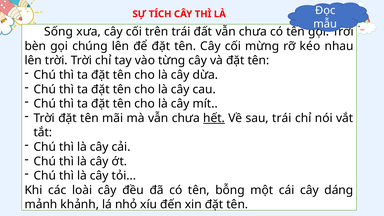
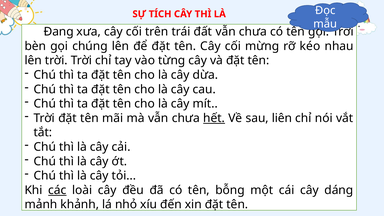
Sống: Sống -> Đang (59, 32)
sau trái: trái -> liên (282, 118)
các underline: none -> present (57, 190)
